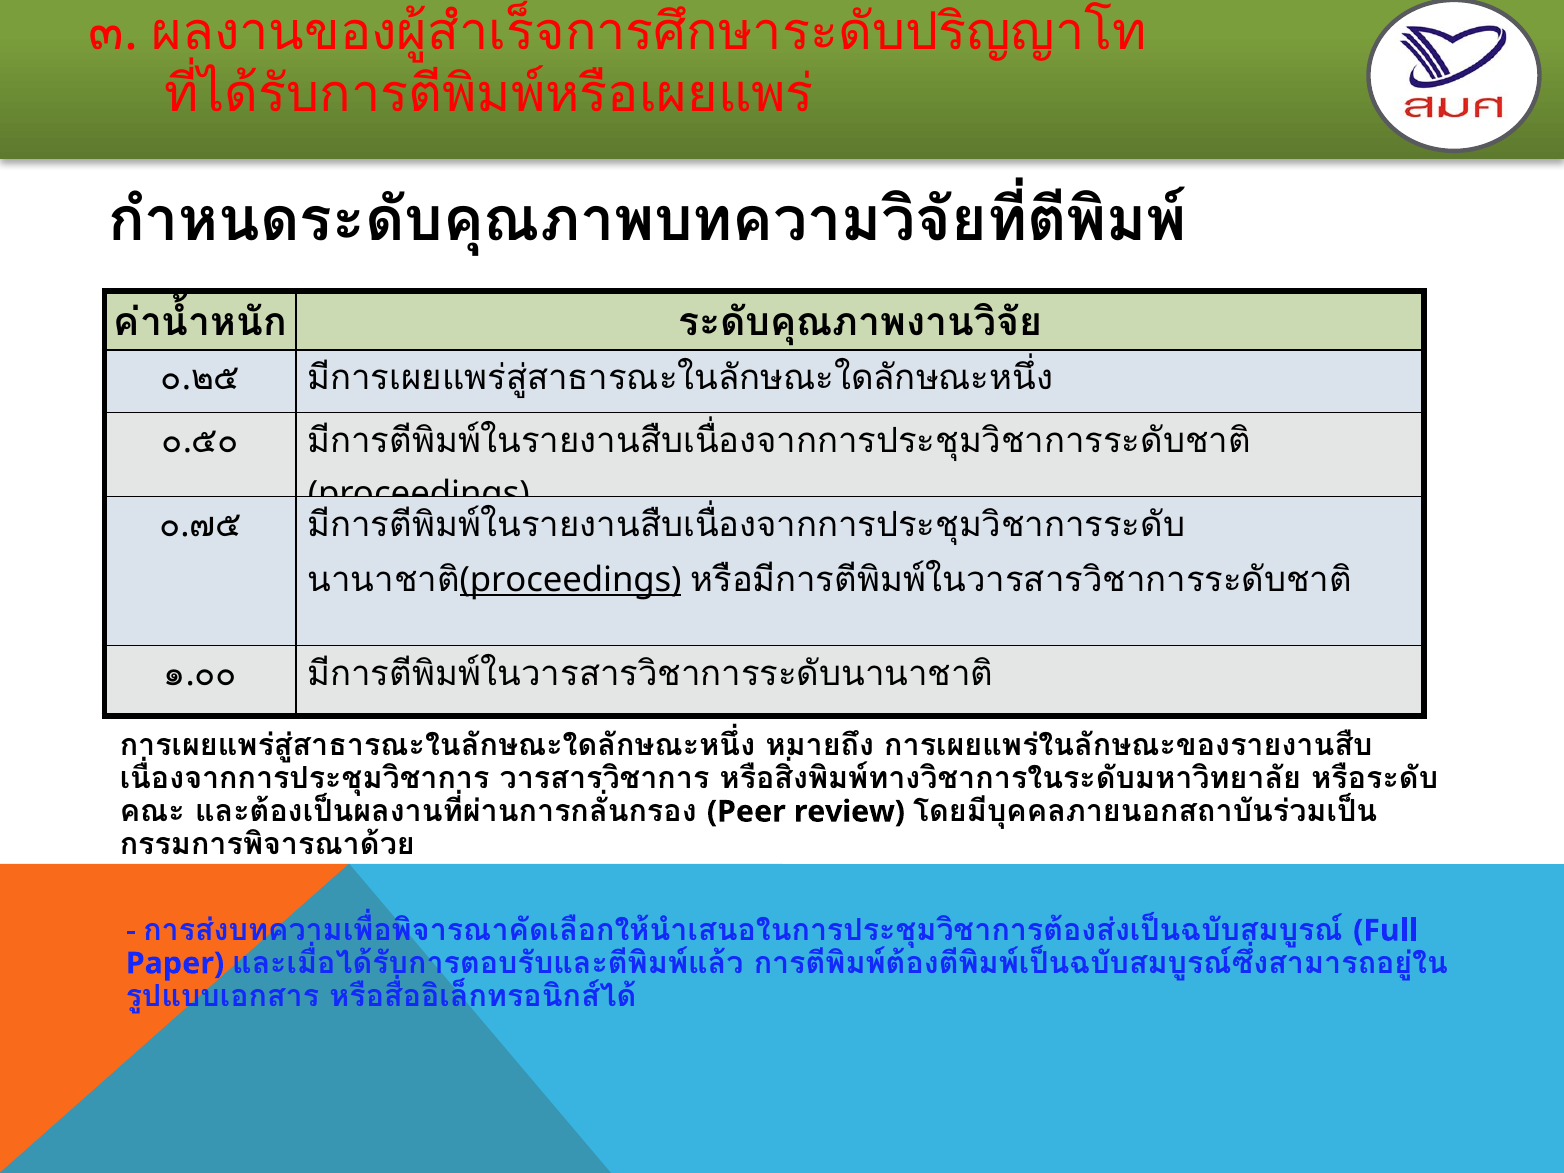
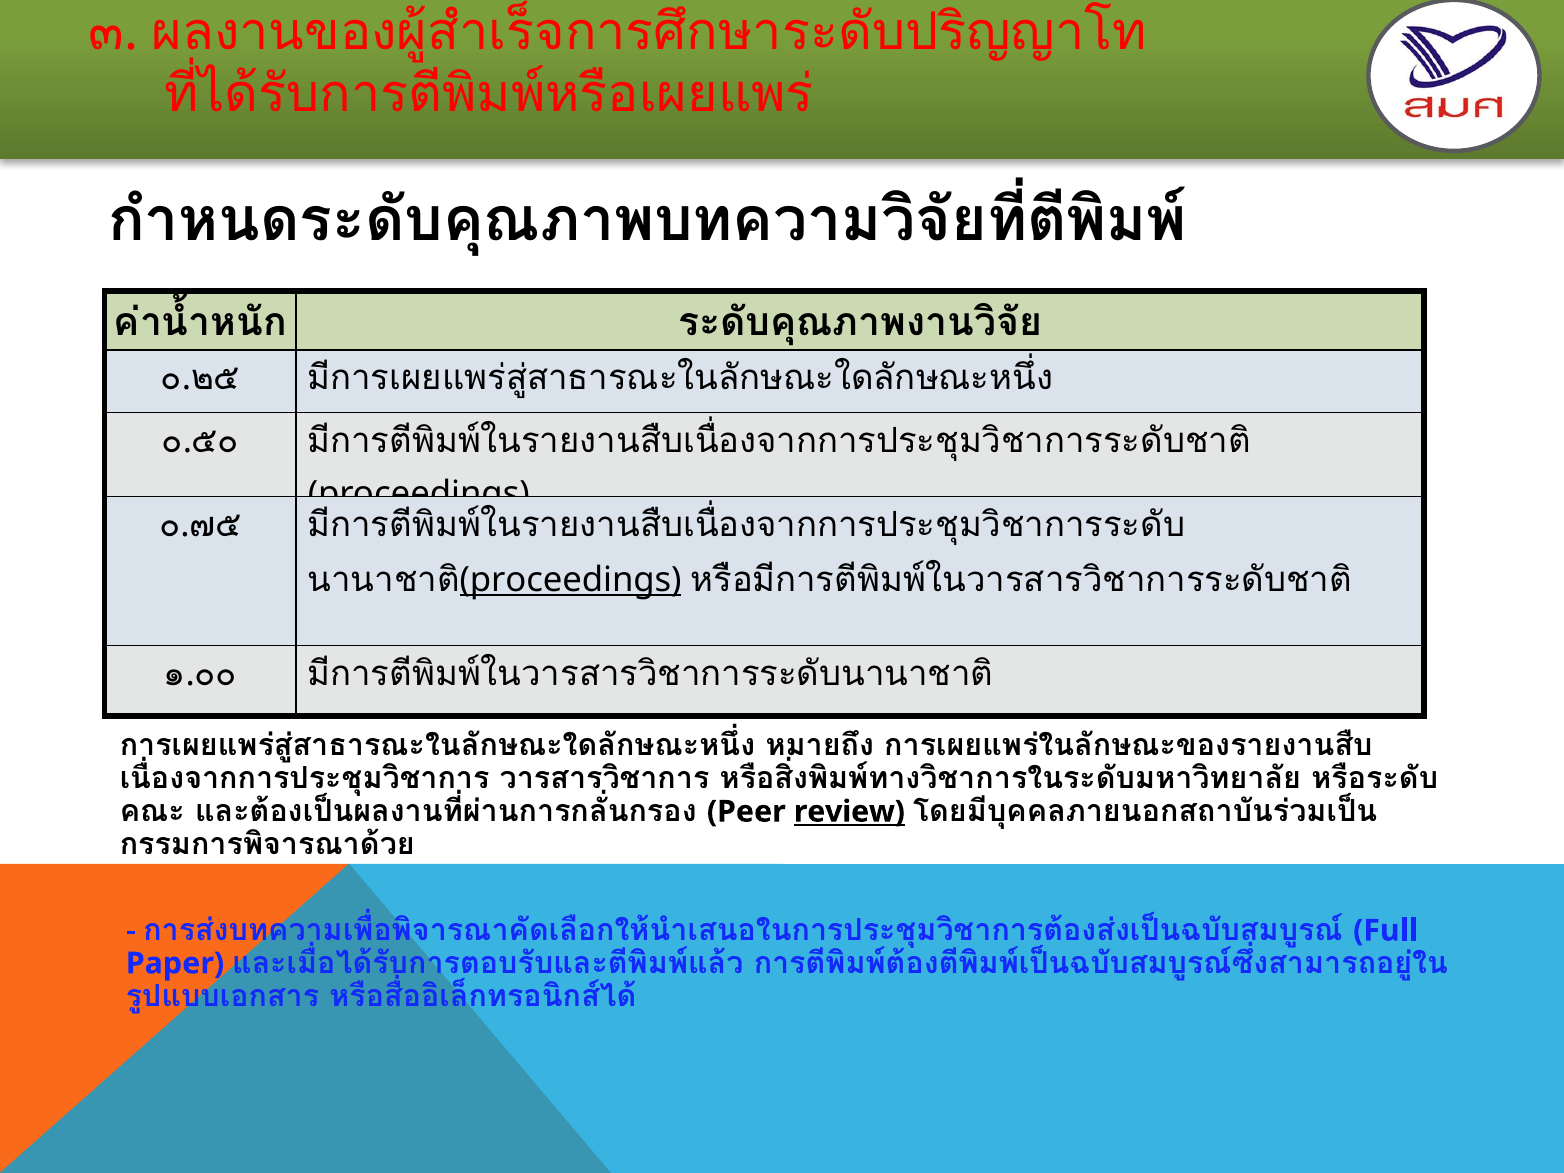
review underline: none -> present (849, 812)
